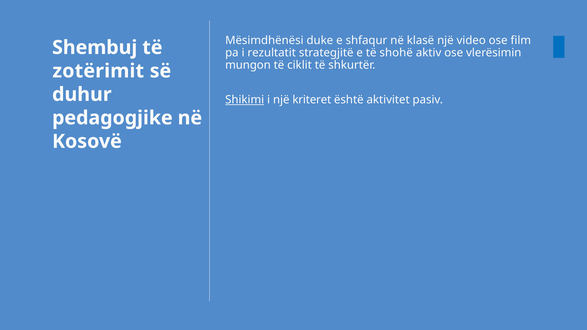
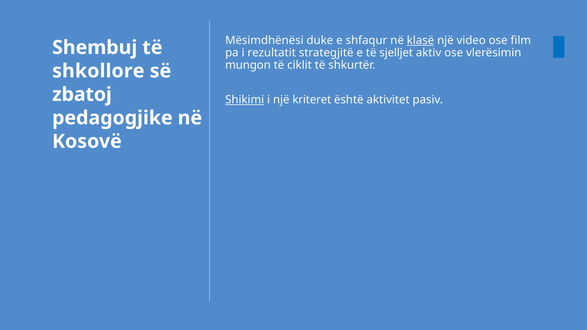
klasë underline: none -> present (420, 41)
shohë: shohë -> sjelljet (396, 53)
zotërimit: zotërimit -> shkollore (98, 71)
duhur: duhur -> zbatoj (82, 95)
